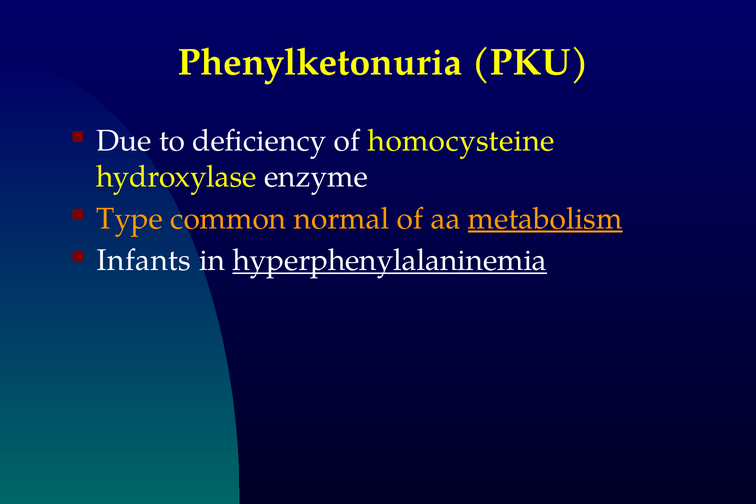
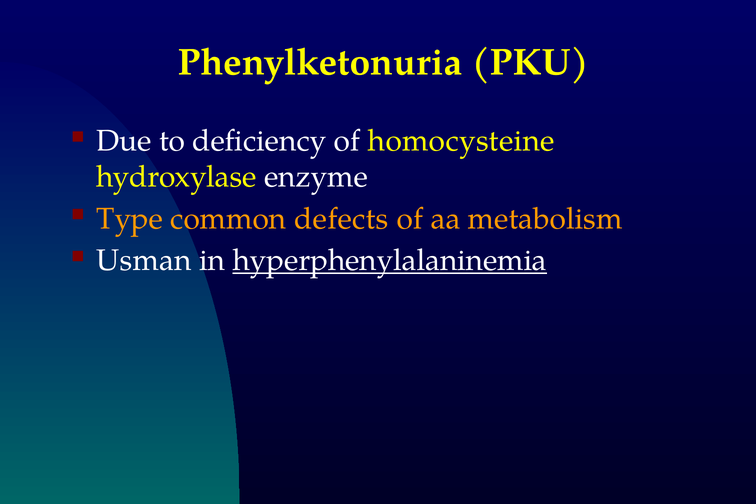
normal: normal -> defects (342, 219)
metabolism underline: present -> none (545, 219)
Infants: Infants -> Usman (144, 261)
